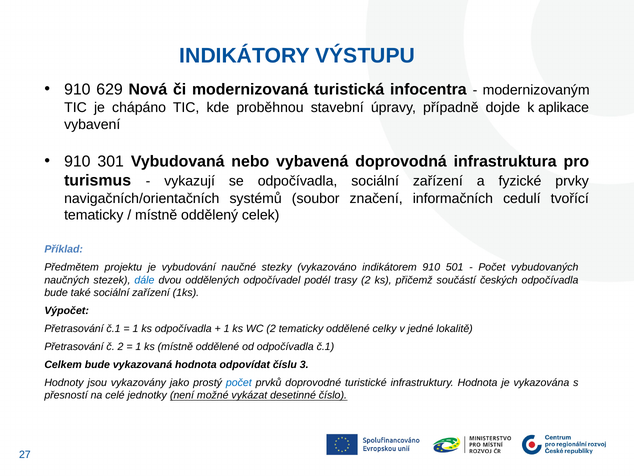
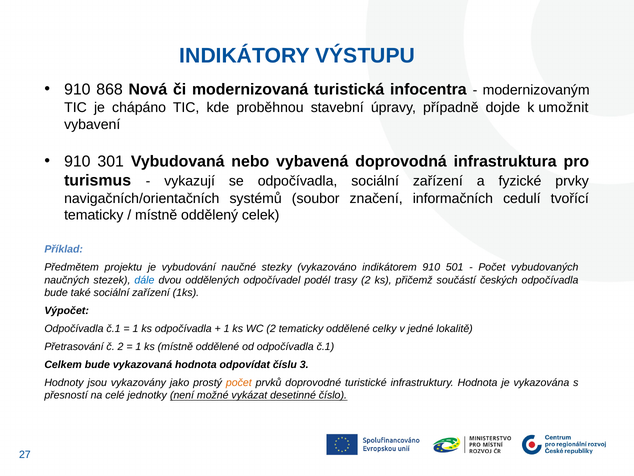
629: 629 -> 868 (110, 89)
aplikace: aplikace -> umožnit (563, 107)
Přetrasování: Přetrasování -> Odpočívadla (74, 328)
počet colour: blue -> orange (239, 382)
